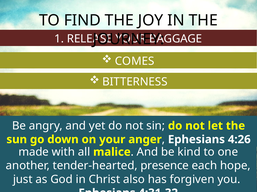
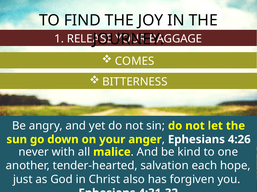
made: made -> never (34, 153)
presence: presence -> salvation (165, 166)
